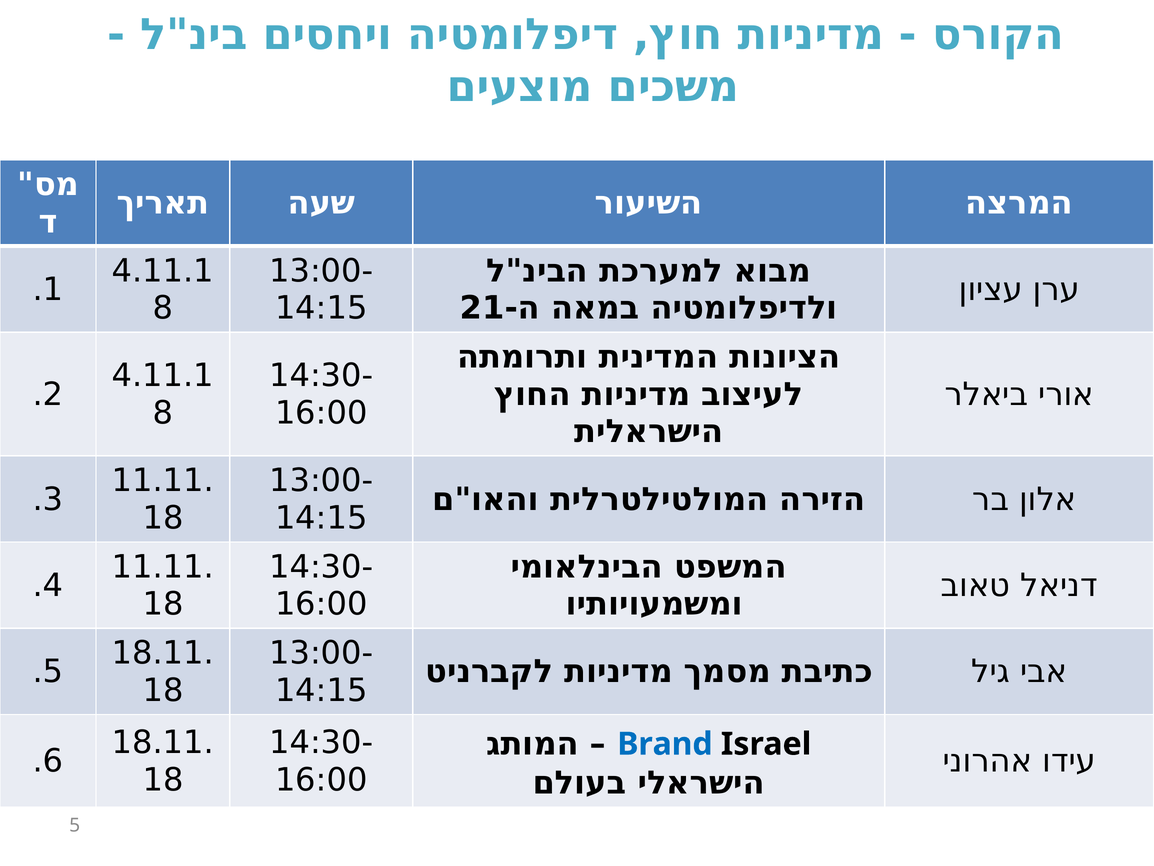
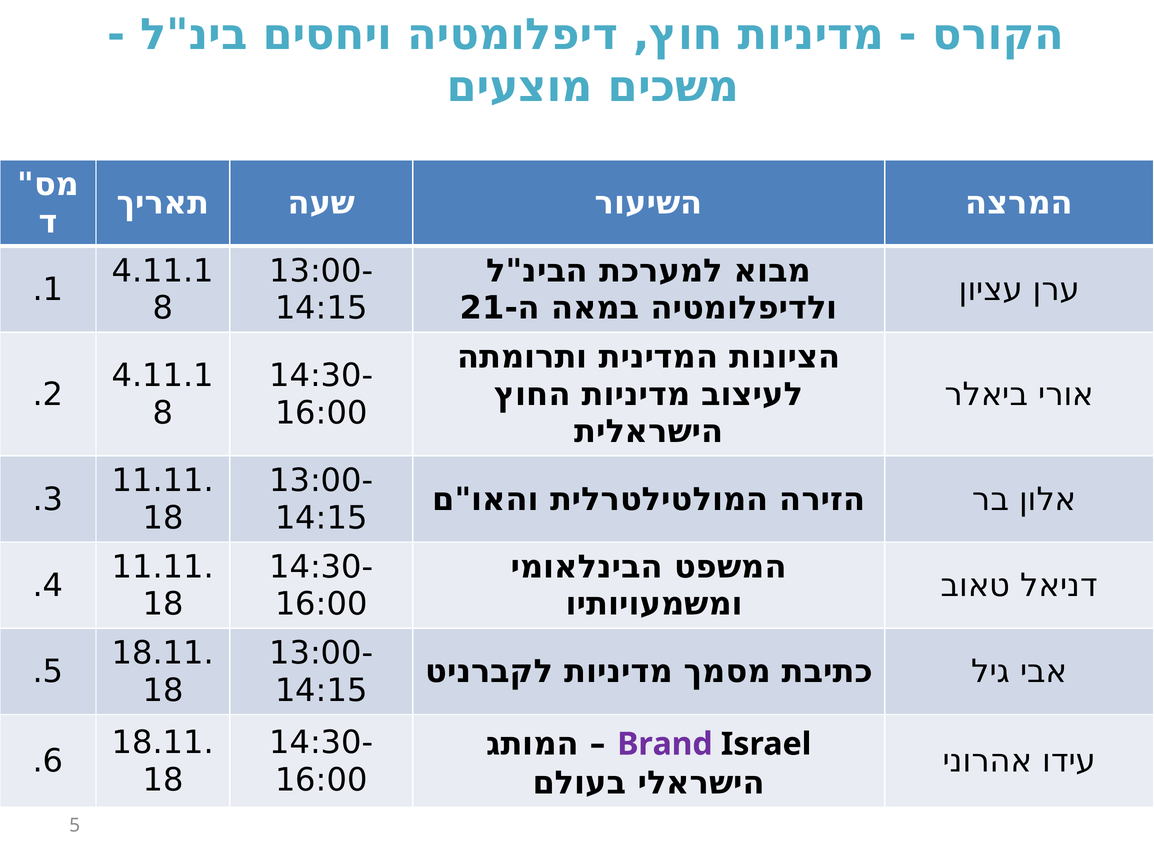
Brand colour: blue -> purple (665, 744)
